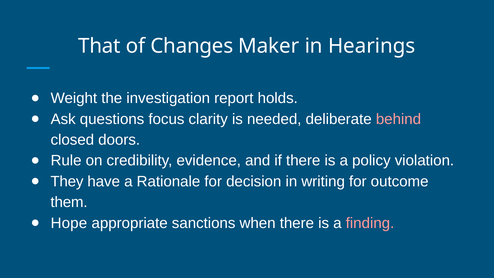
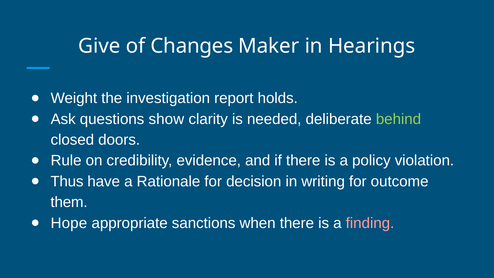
That: That -> Give (99, 46)
focus: focus -> show (166, 119)
behind colour: pink -> light green (398, 119)
They: They -> Thus (67, 181)
